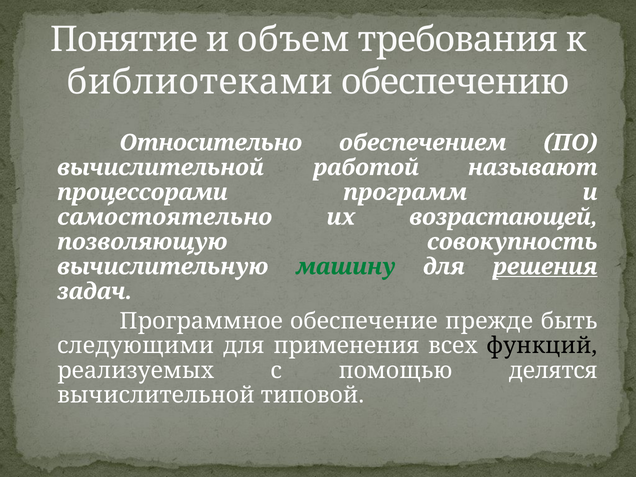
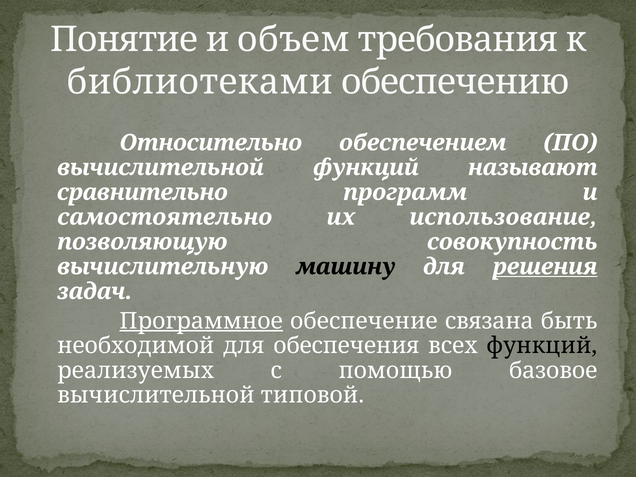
вычислительной работой: работой -> функций (366, 168)
процессорами: процессорами -> сравнительно (142, 192)
возрастающей: возрастающей -> использование (503, 217)
машину colour: green -> black (346, 267)
Программное underline: none -> present (201, 321)
прежде: прежде -> связана (489, 321)
следующими: следующими -> необходимой (136, 346)
применения: применения -> обеспечения (346, 346)
делятся: делятся -> базовое (553, 371)
